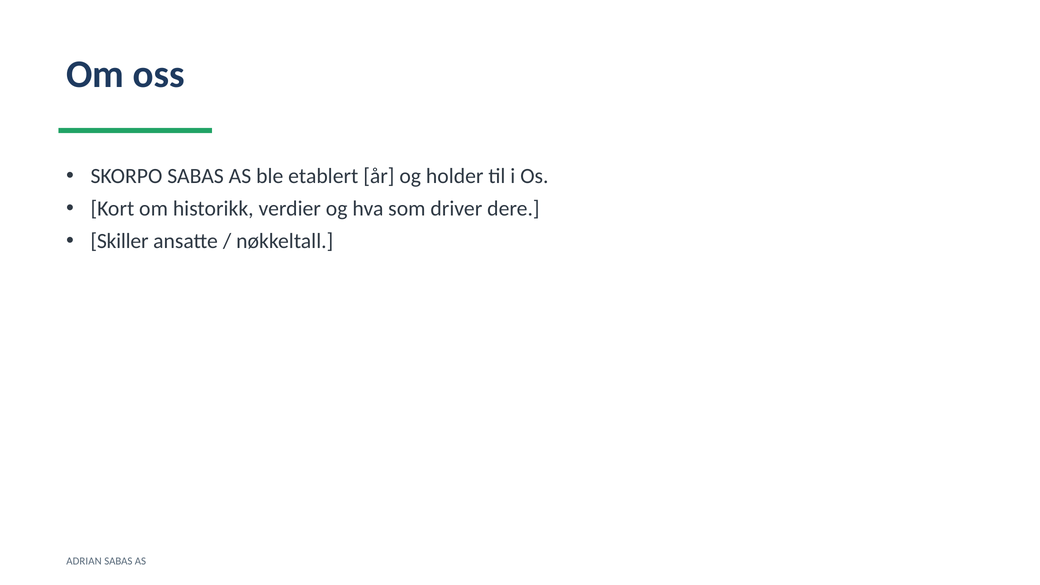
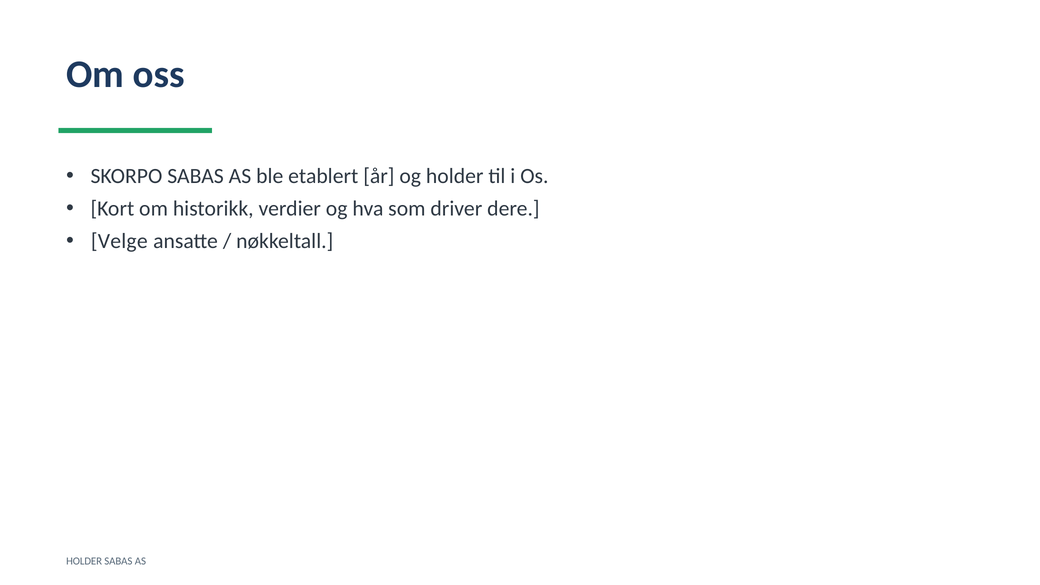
Skiller: Skiller -> Velge (119, 241)
ADRIAN: ADRIAN -> HOLDER (84, 561)
